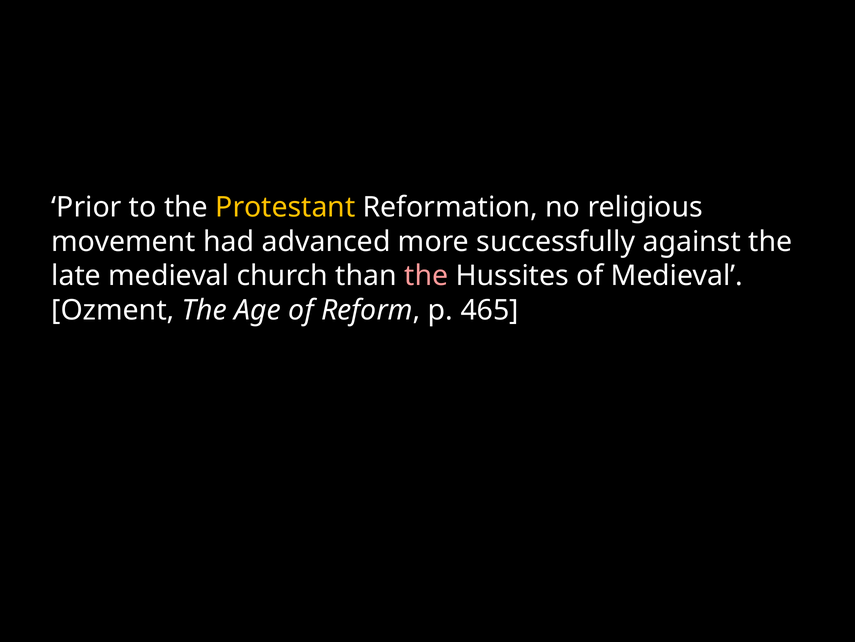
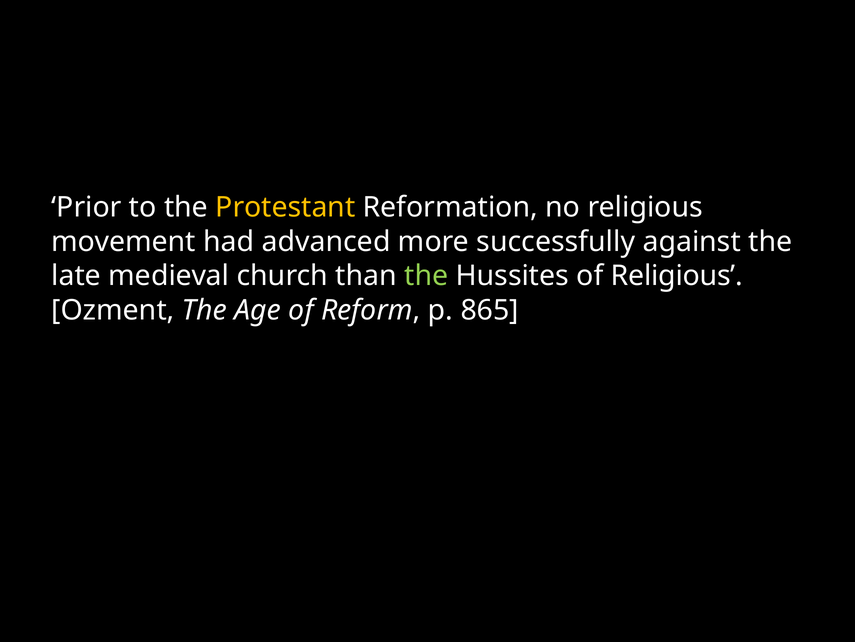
the colour: pink -> light green (426, 276)
of Medieval: Medieval -> Religious (677, 276)
465: 465 -> 865 (490, 310)
